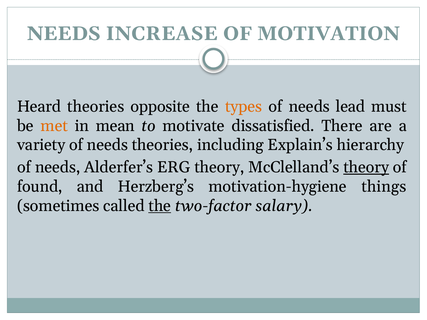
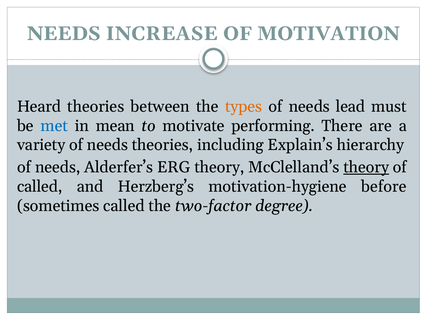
opposite: opposite -> between (160, 107)
met colour: orange -> blue (54, 126)
dissatisfied: dissatisfied -> performing (273, 126)
found: found -> called (40, 187)
things: things -> before (384, 187)
the underline: present -> none (160, 206)
salary: salary -> degree (284, 206)
